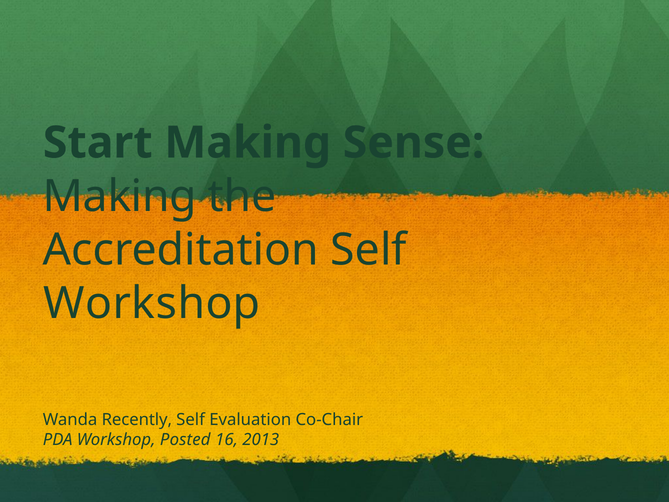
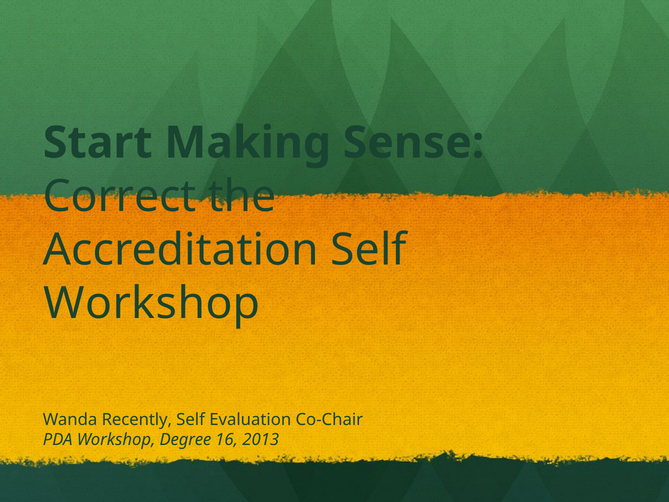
Making: Making -> Correct (120, 196)
Posted: Posted -> Degree (185, 439)
